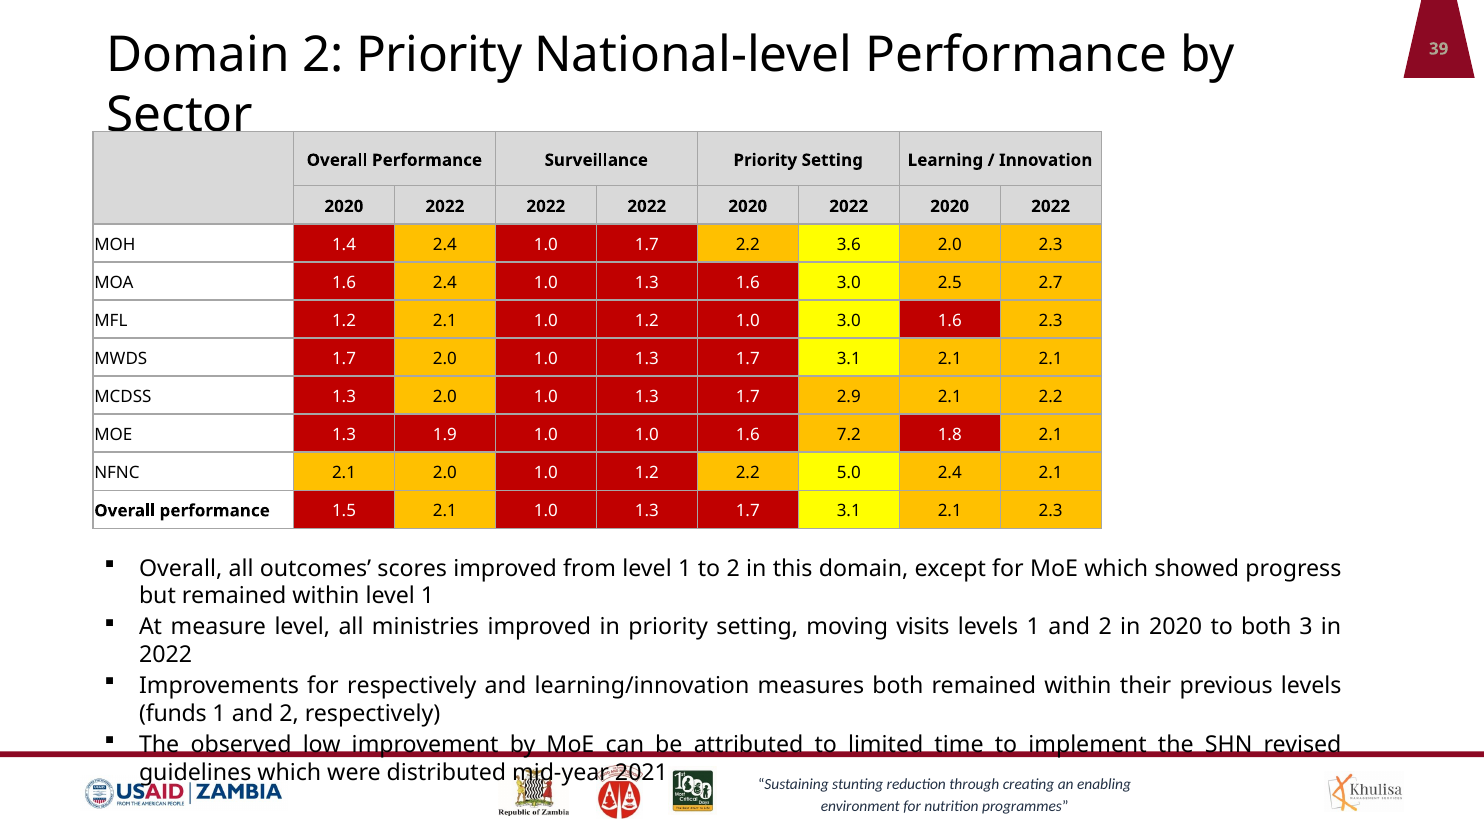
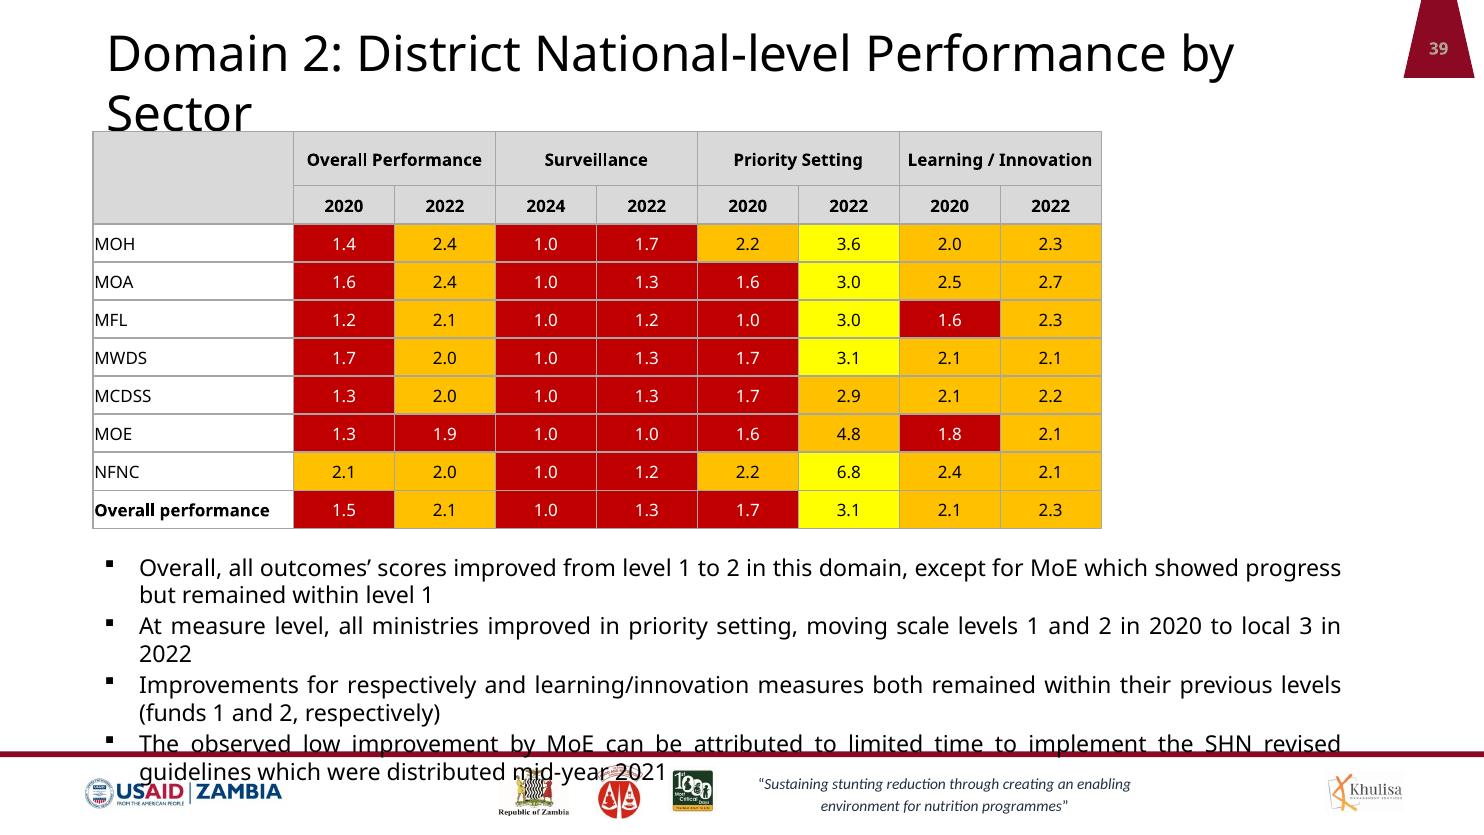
2 Priority: Priority -> District (439, 55)
2020 2022 2022: 2022 -> 2024 (546, 206)
7.2: 7.2 -> 4.8 (849, 435)
5.0: 5.0 -> 6.8 (849, 473)
visits: visits -> scale (923, 627)
to both: both -> local (1266, 627)
